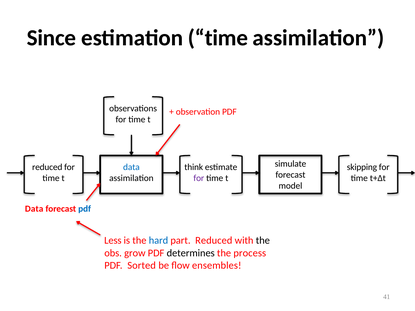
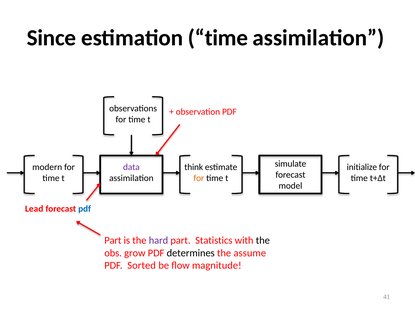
reduced: reduced -> modern (47, 167)
data colour: blue -> purple (131, 167)
skipping: skipping -> initialize (362, 167)
for colour: purple -> orange (199, 178)
Data: Data -> Lead (34, 209)
Less: Less -> Part (113, 241)
hard colour: blue -> purple (158, 241)
part Reduced: Reduced -> Statistics (214, 241)
process: process -> assume (250, 253)
ensembles: ensembles -> magnitude (217, 266)
